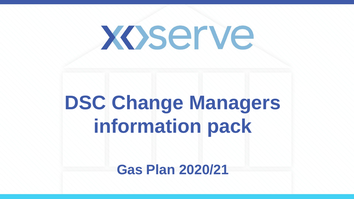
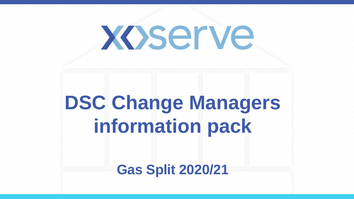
Plan: Plan -> Split (161, 170)
